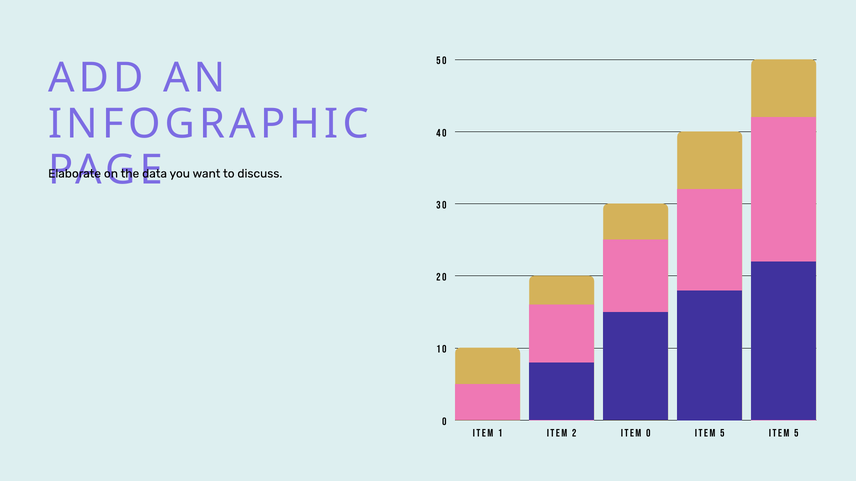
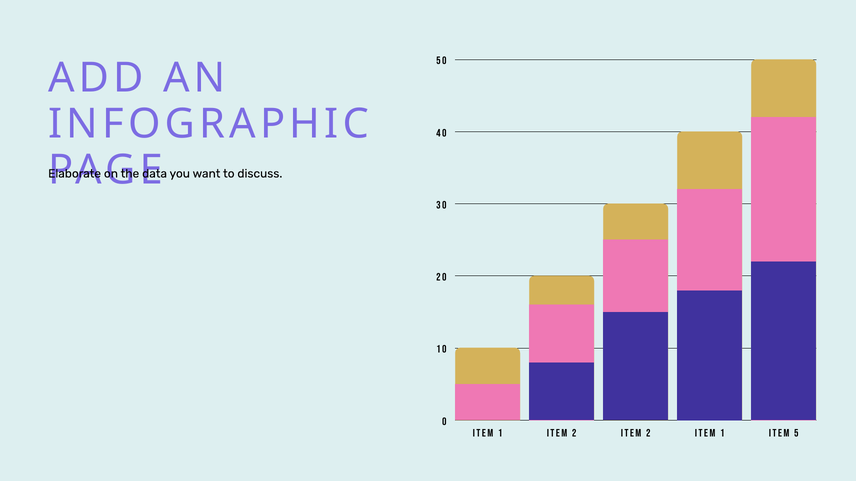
2 ITEM 0: 0 -> 2 (648, 434)
5: 5 -> 1 (722, 434)
